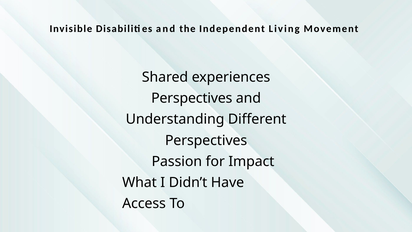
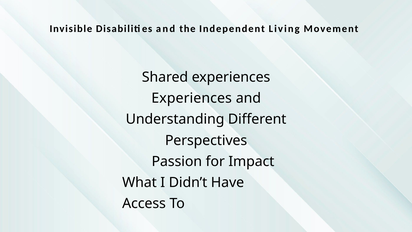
Perspectives: Perspectives -> Experiences (192, 98)
